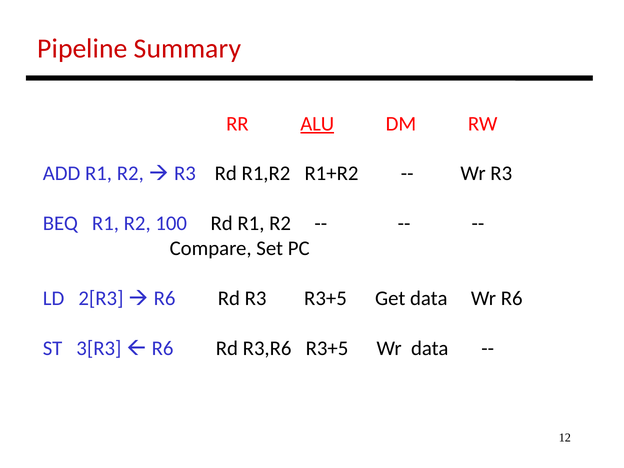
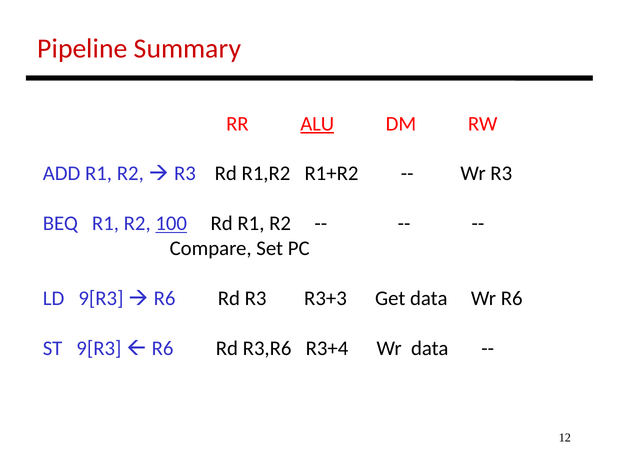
100 underline: none -> present (171, 224)
LD 2[R3: 2[R3 -> 9[R3 (101, 298)
R3 R3+5: R3+5 -> R3+3 (325, 298)
ST 3[R3: 3[R3 -> 9[R3 (99, 348)
R3,R6 R3+5: R3+5 -> R3+4 (327, 348)
